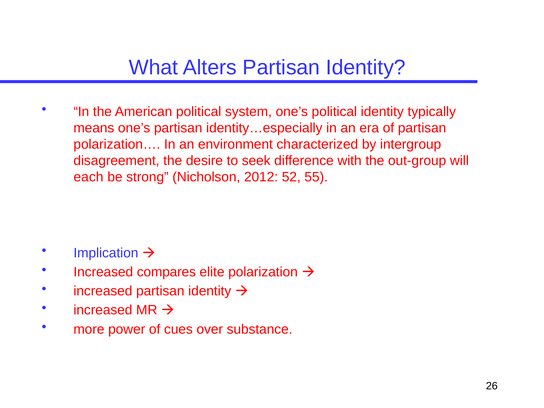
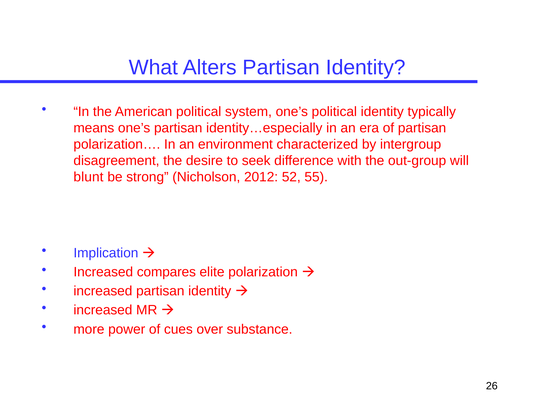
each: each -> blunt (88, 177)
